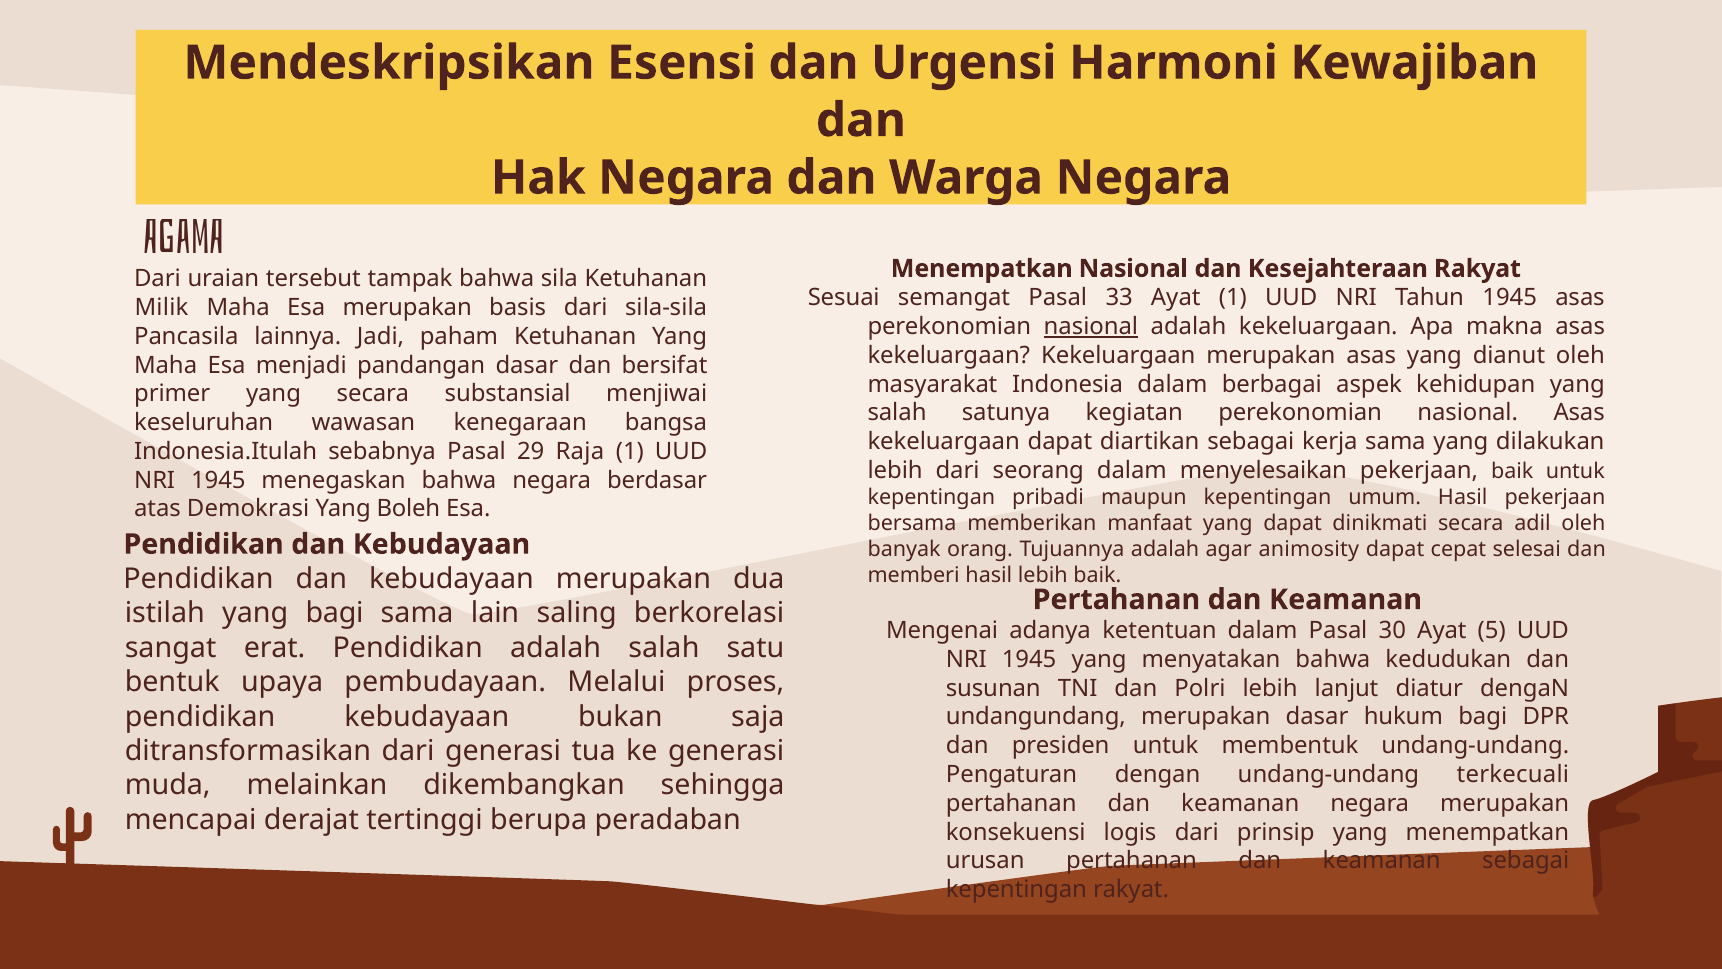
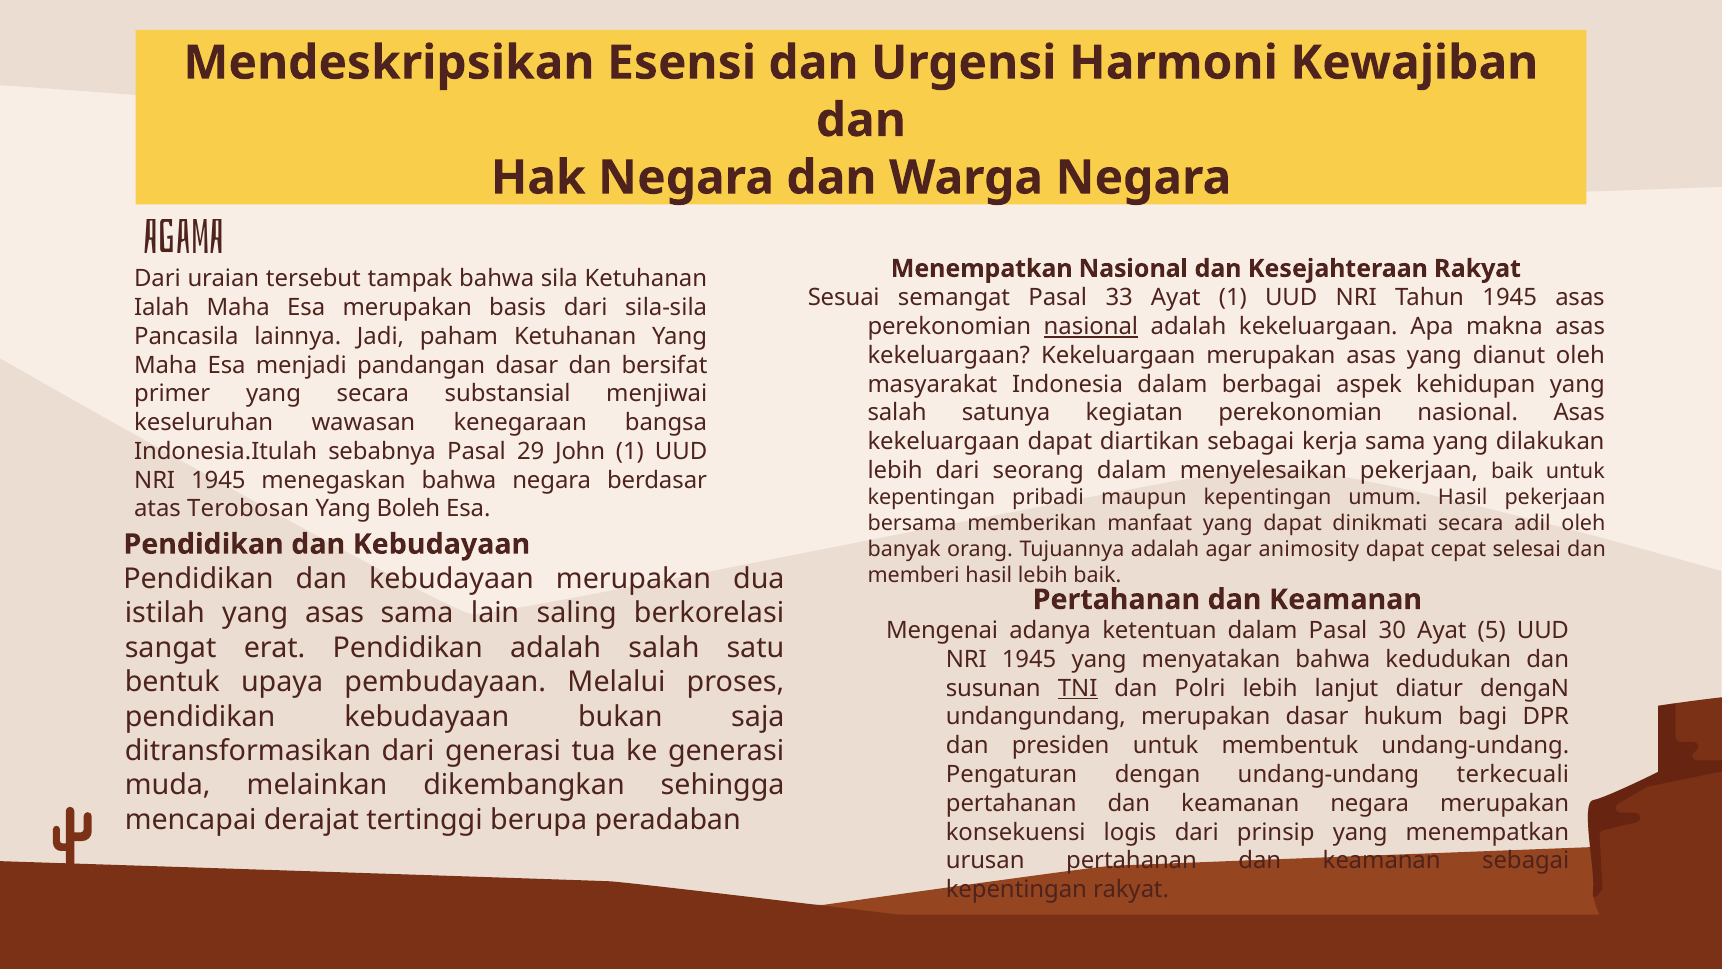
Milik: Milik -> Ialah (162, 308)
Raja: Raja -> John (580, 451)
Demokrasi: Demokrasi -> Terobosan (248, 509)
yang bagi: bagi -> asas (335, 613)
TNI underline: none -> present (1078, 688)
